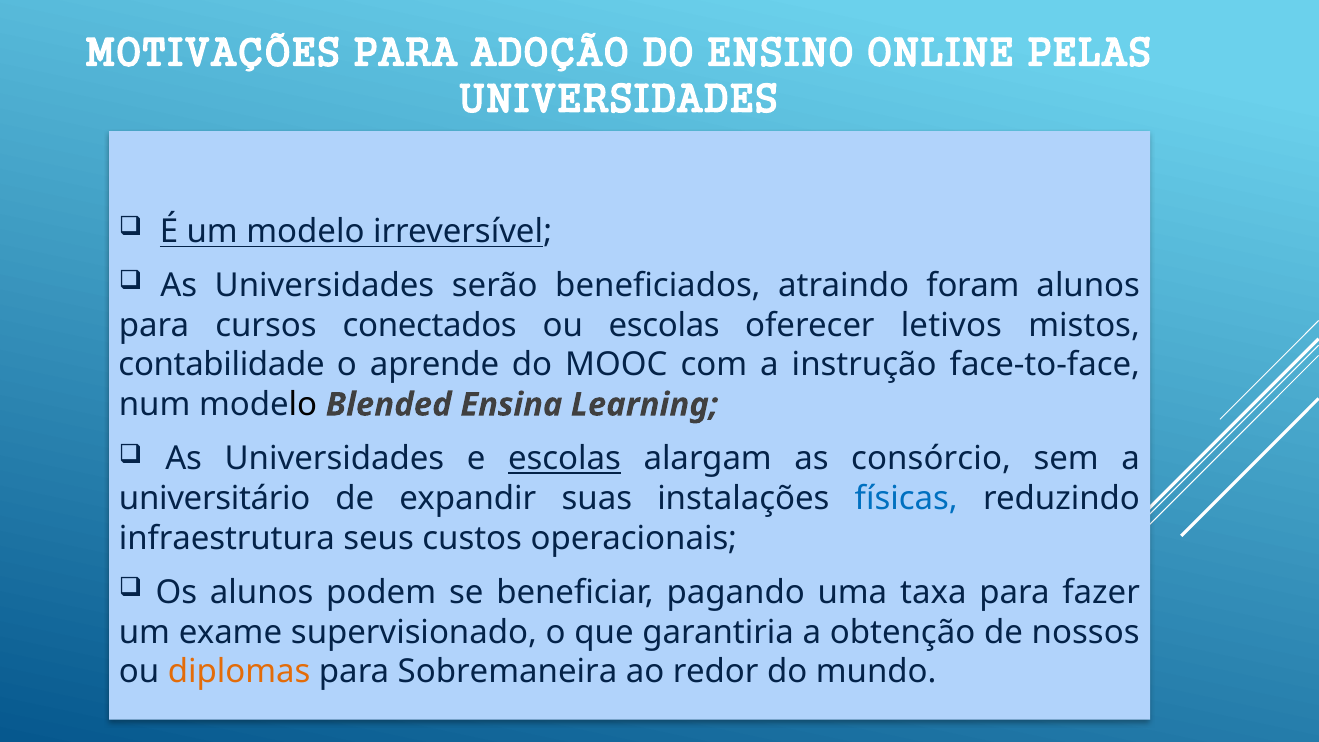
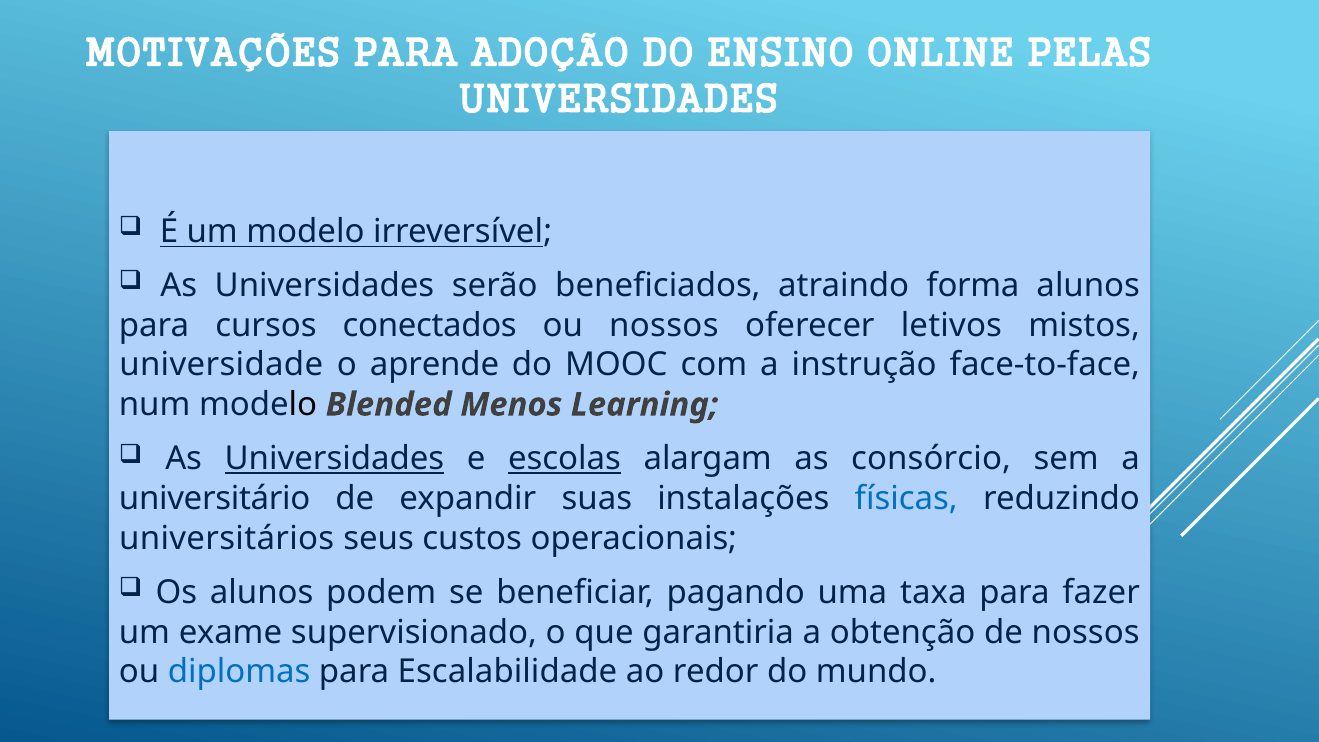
foram: foram -> forma (973, 286)
ou escolas: escolas -> nossos (664, 325)
contabilidade: contabilidade -> universidade (221, 365)
Ensina: Ensina -> Menos (511, 405)
Universidades underline: none -> present (334, 459)
infraestrutura: infraestrutura -> universitários (227, 538)
diplomas colour: orange -> blue (239, 672)
Sobremaneira: Sobremaneira -> Escalabilidade (508, 672)
